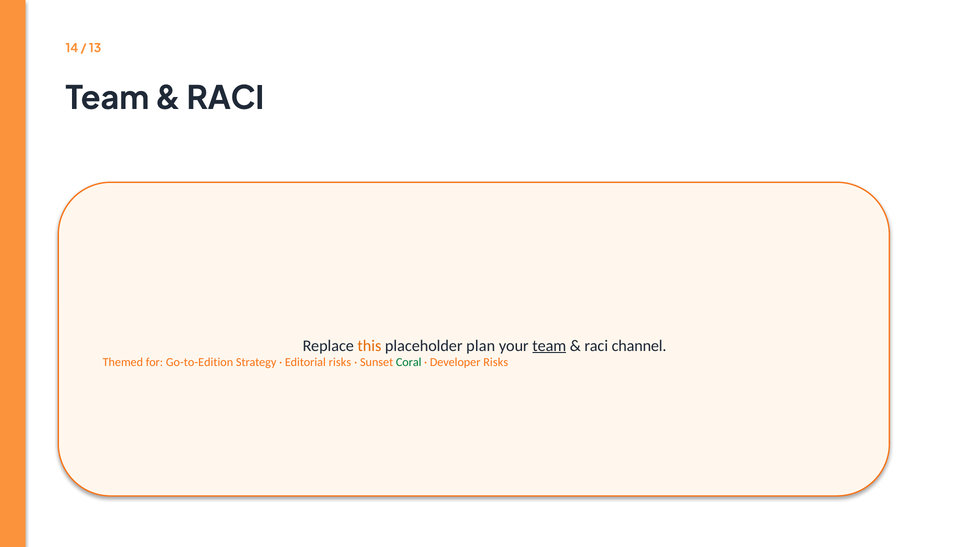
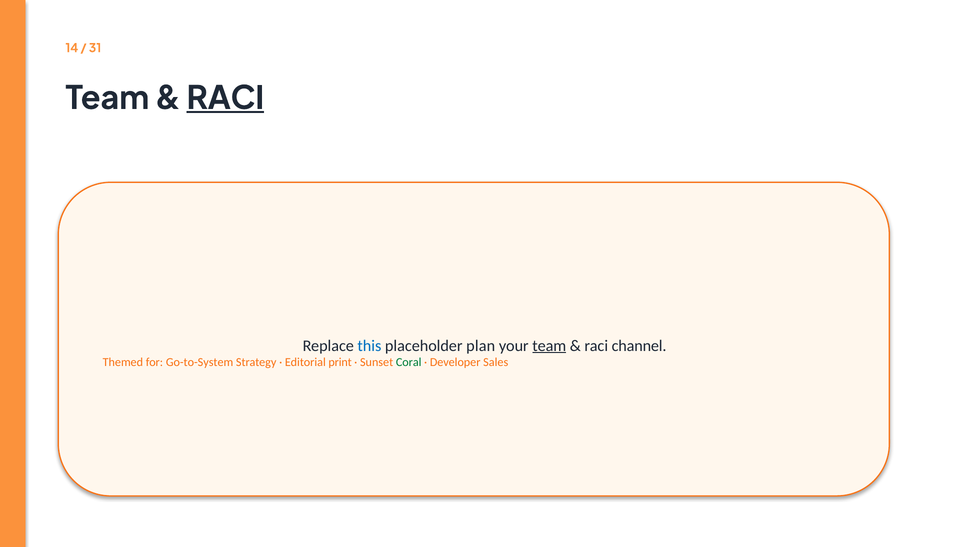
13: 13 -> 31 (95, 48)
RACI underline: none -> present (225, 98)
this colour: orange -> blue (369, 346)
Go-to-Edition: Go-to-Edition -> Go-to-System (200, 362)
Editorial risks: risks -> print (340, 362)
Developer Risks: Risks -> Sales (496, 362)
